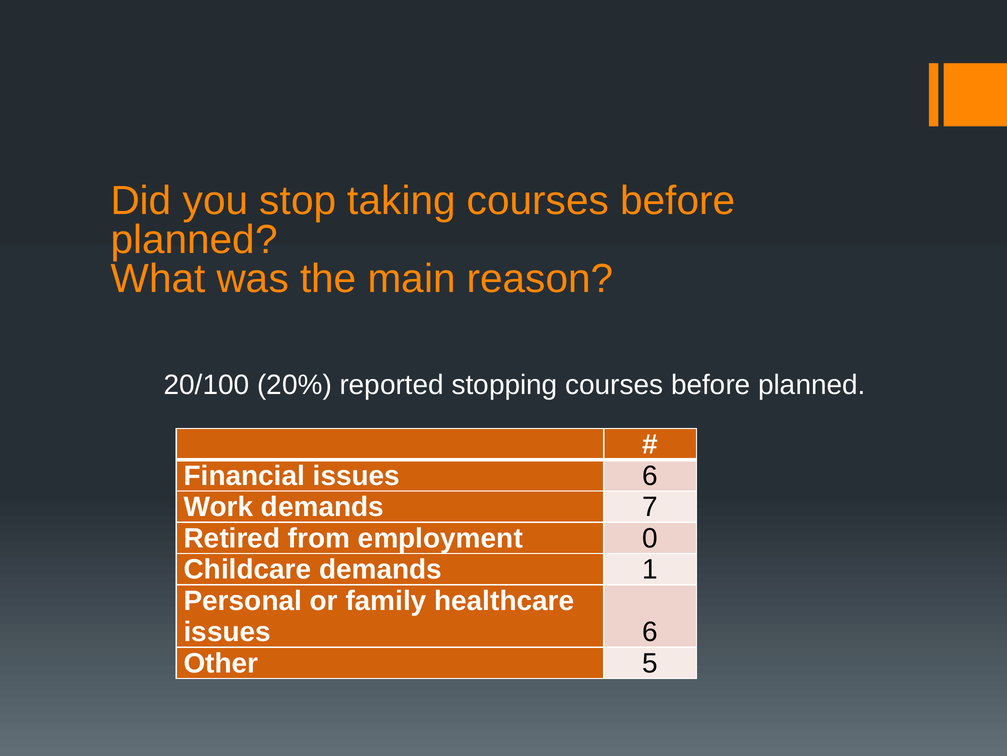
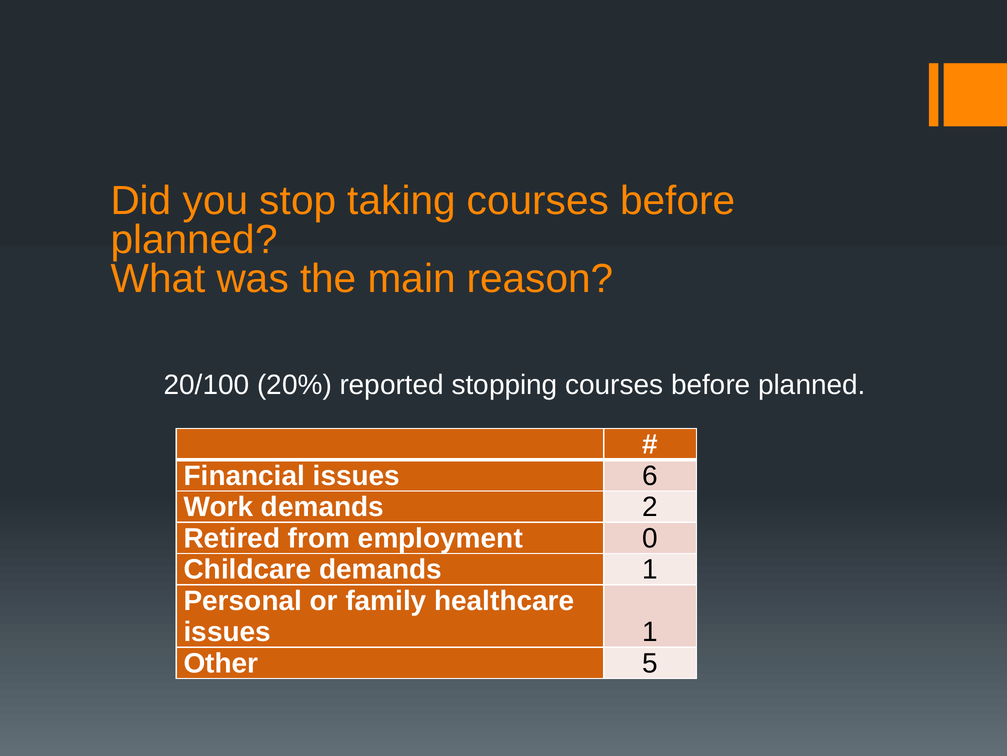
7: 7 -> 2 (650, 507)
6: 6 -> 1 (650, 632)
